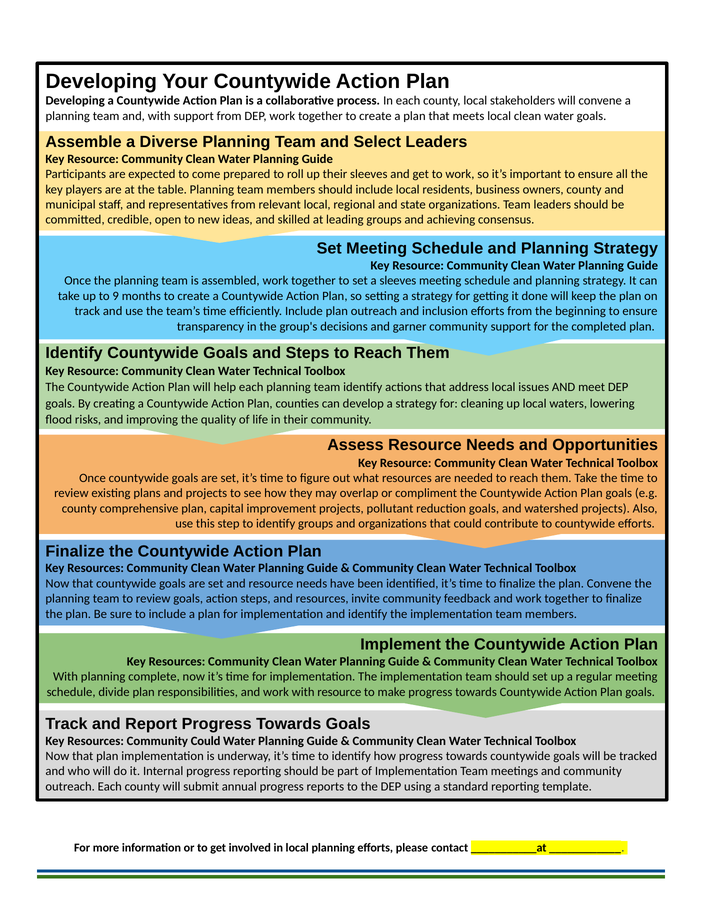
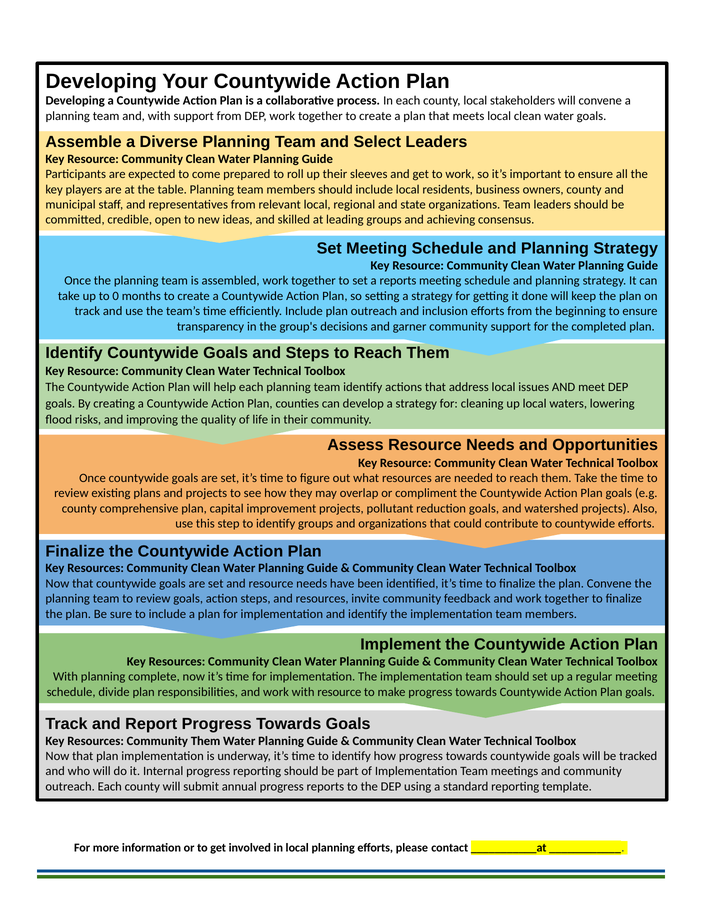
a sleeves: sleeves -> reports (398, 281)
9: 9 -> 0 (116, 296)
Community Could: Could -> Them (206, 741)
